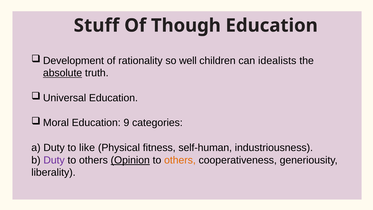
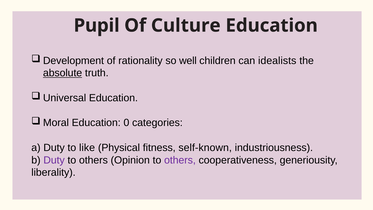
Stuff: Stuff -> Pupil (97, 25)
Though: Though -> Culture (186, 25)
9: 9 -> 0 (126, 123)
self-human: self-human -> self-known (205, 148)
Opinion underline: present -> none (130, 160)
others colour: orange -> purple (180, 160)
